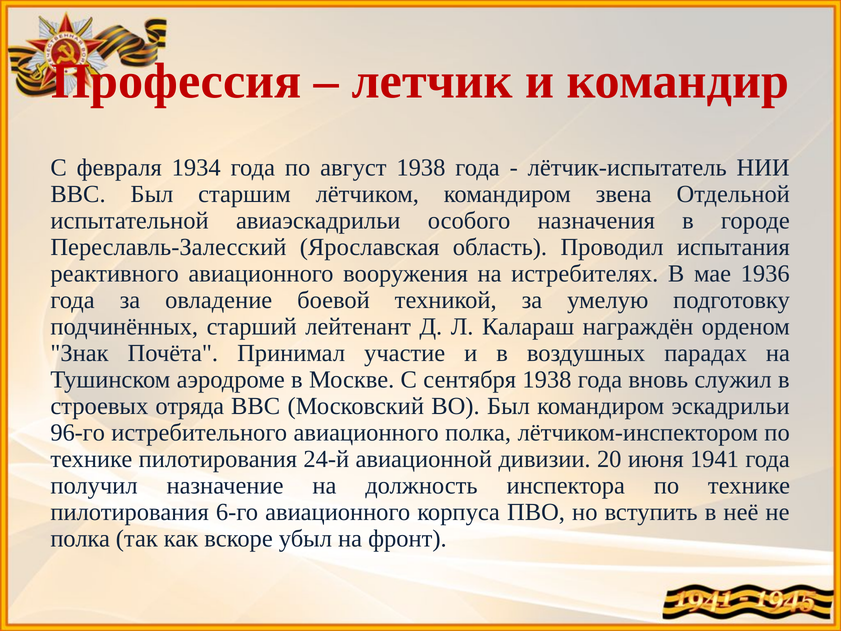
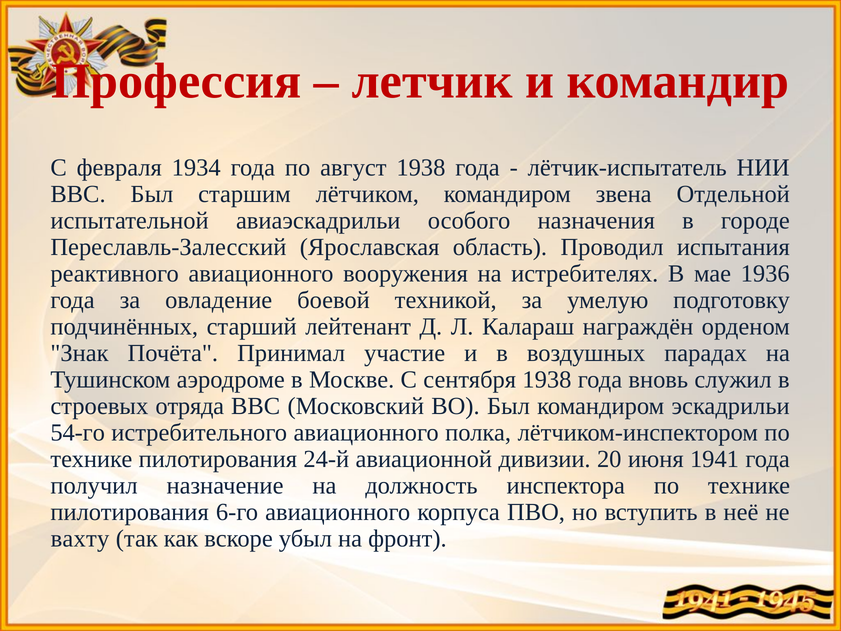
96-го: 96-го -> 54-го (78, 433)
полка: полка -> вахту (80, 539)
